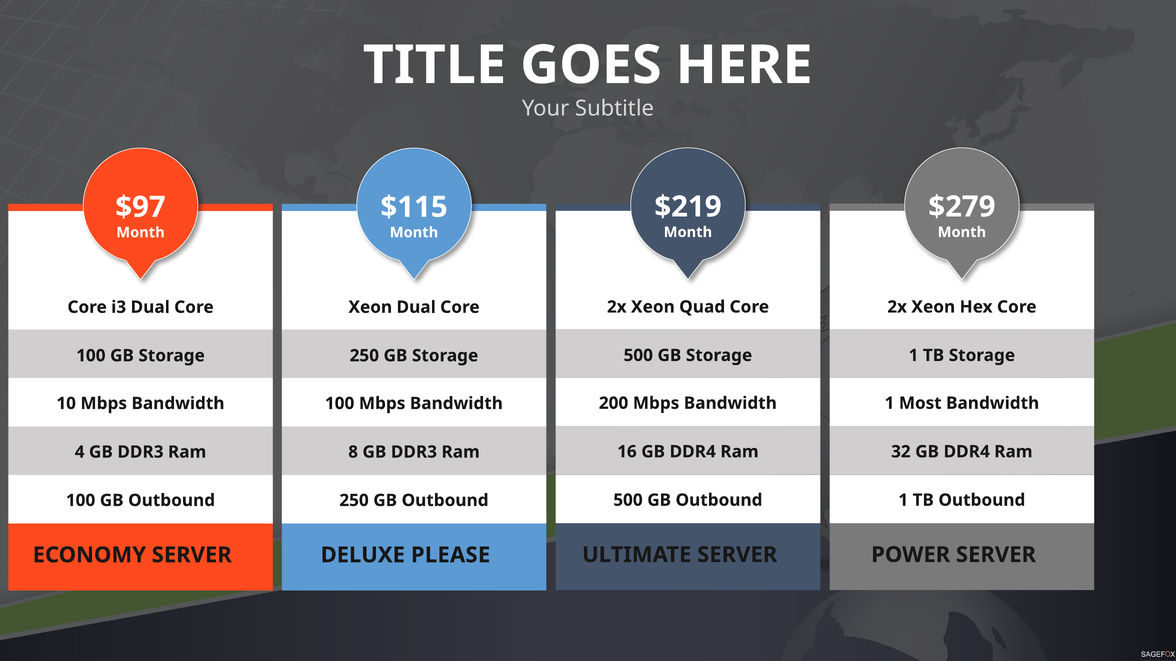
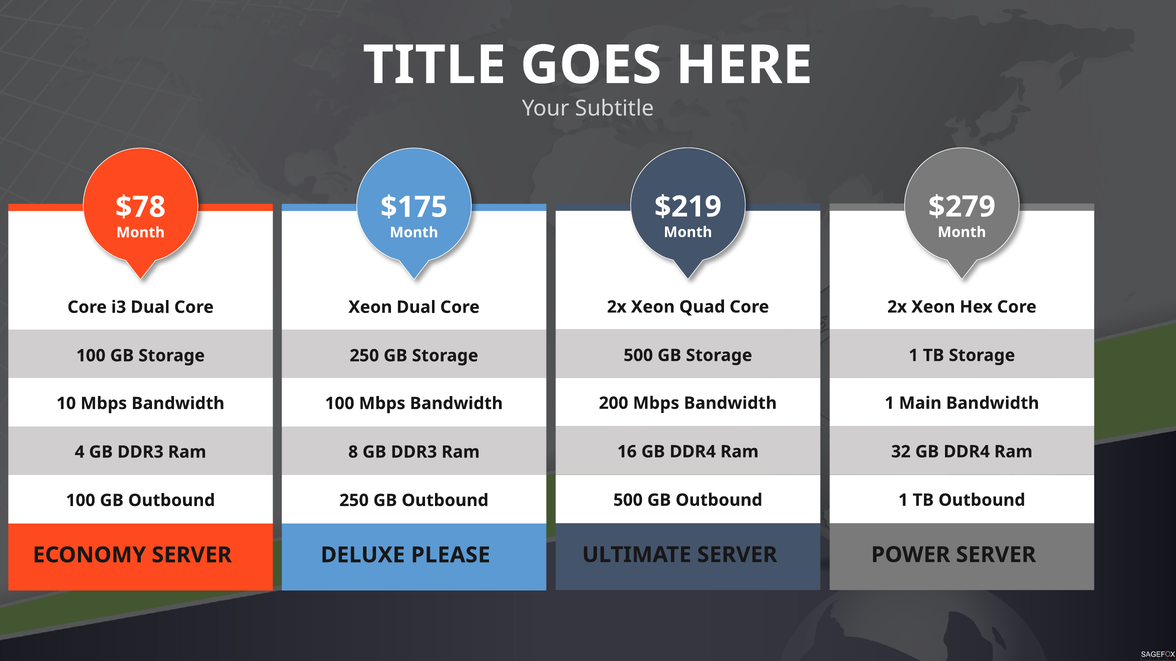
$97: $97 -> $78 (141, 207)
$115: $115 -> $175 (414, 207)
Most: Most -> Main (920, 403)
